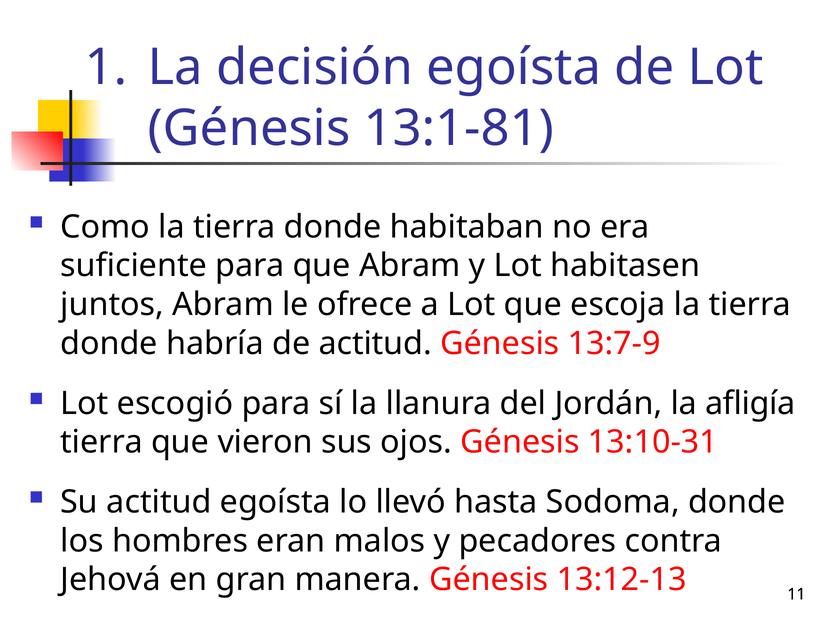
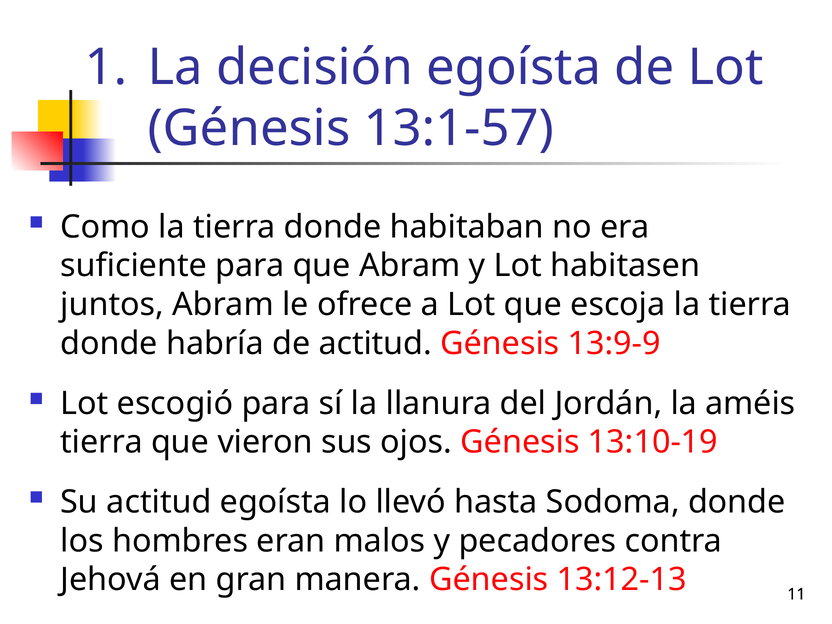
13:1-81: 13:1-81 -> 13:1-57 (459, 128)
13:7-9: 13:7-9 -> 13:9-9 (614, 343)
afligía: afligía -> améis (750, 403)
13:10-31: 13:10-31 -> 13:10-19 (653, 442)
